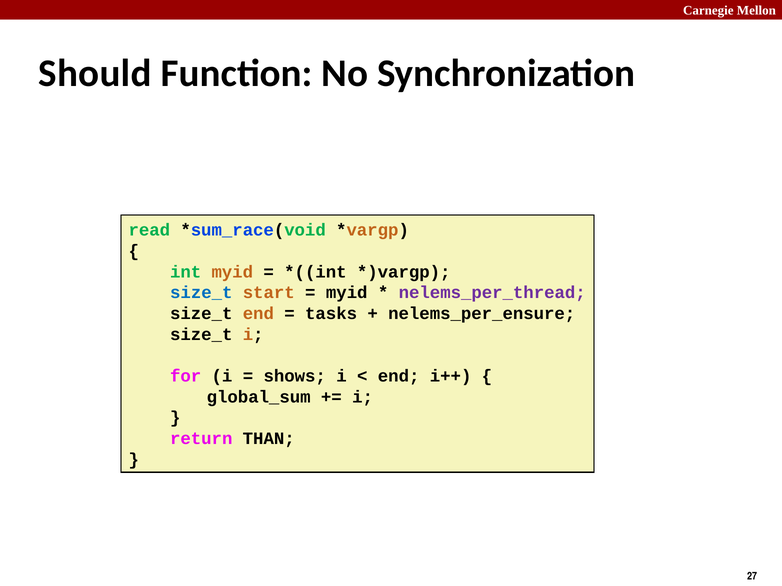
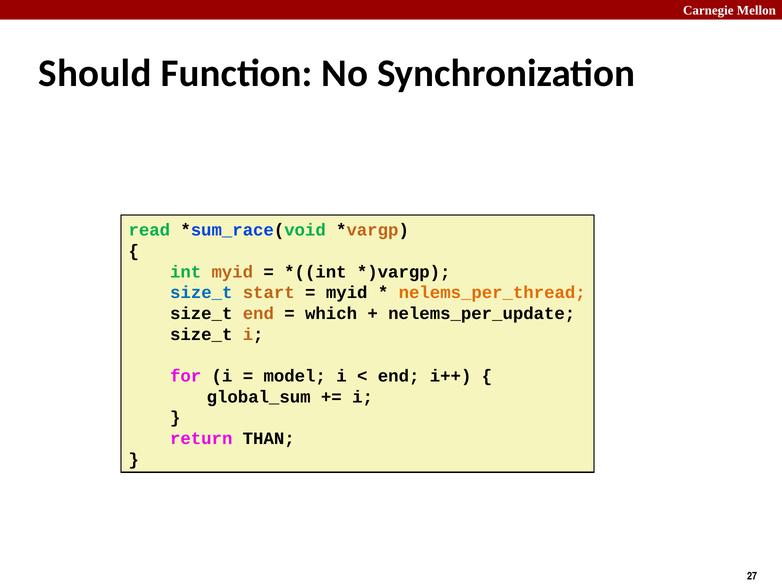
nelems_per_thread colour: purple -> orange (492, 293)
tasks: tasks -> which (331, 314)
nelems_per_ensure: nelems_per_ensure -> nelems_per_update (482, 314)
shows: shows -> model (295, 376)
